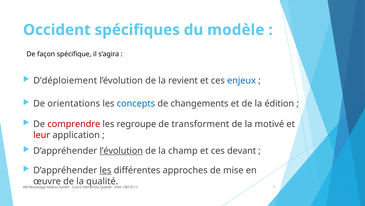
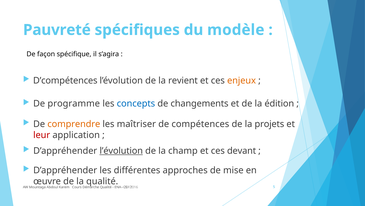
Occident: Occident -> Pauvreté (57, 30)
D’déploiement: D’déploiement -> D’compétences (65, 80)
enjeux colour: blue -> orange (242, 80)
orientations: orientations -> programme (74, 103)
comprendre colour: red -> orange (74, 124)
regroupe: regroupe -> maîtriser (136, 124)
transforment: transforment -> compétences (200, 124)
motivé: motivé -> projets (269, 124)
les underline: present -> none (105, 170)
